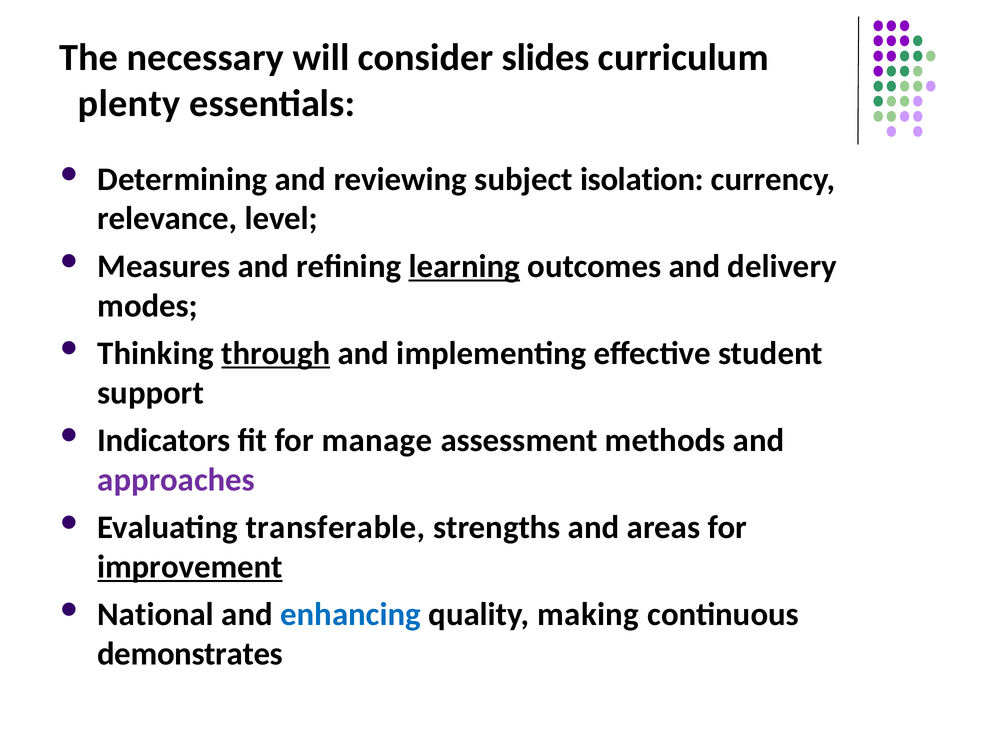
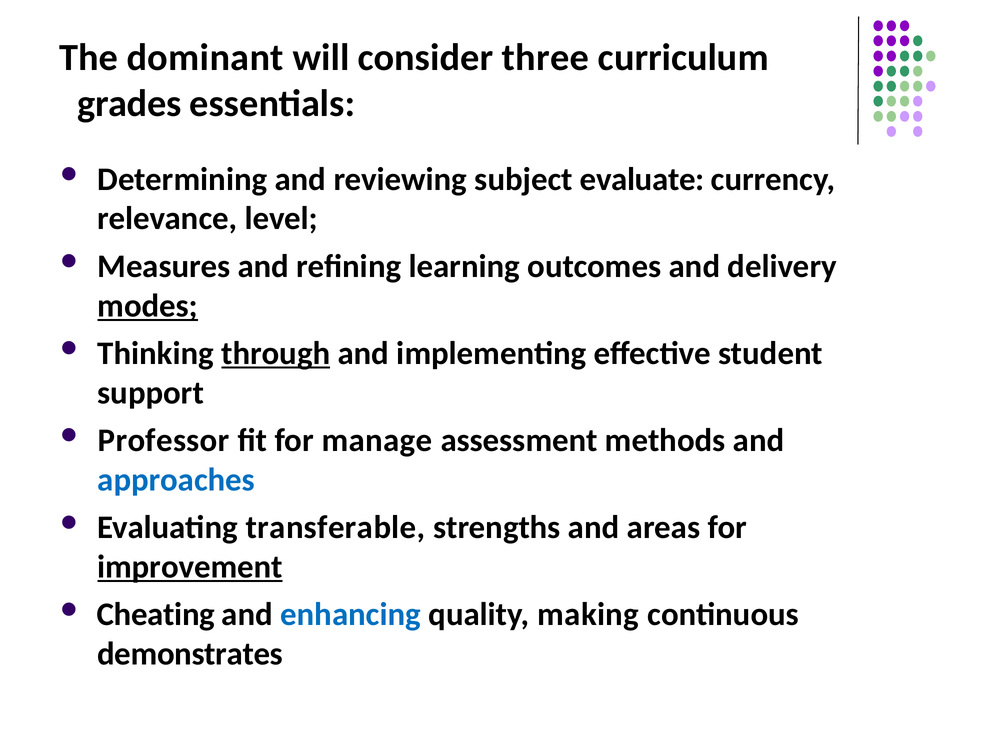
necessary: necessary -> dominant (205, 58)
slides: slides -> three (545, 58)
plenty: plenty -> grades (129, 104)
isolation: isolation -> evaluate (642, 179)
learning underline: present -> none (464, 266)
modes underline: none -> present (148, 306)
Indicators: Indicators -> Professor (164, 441)
approaches colour: purple -> blue (176, 480)
National: National -> Cheating (156, 615)
